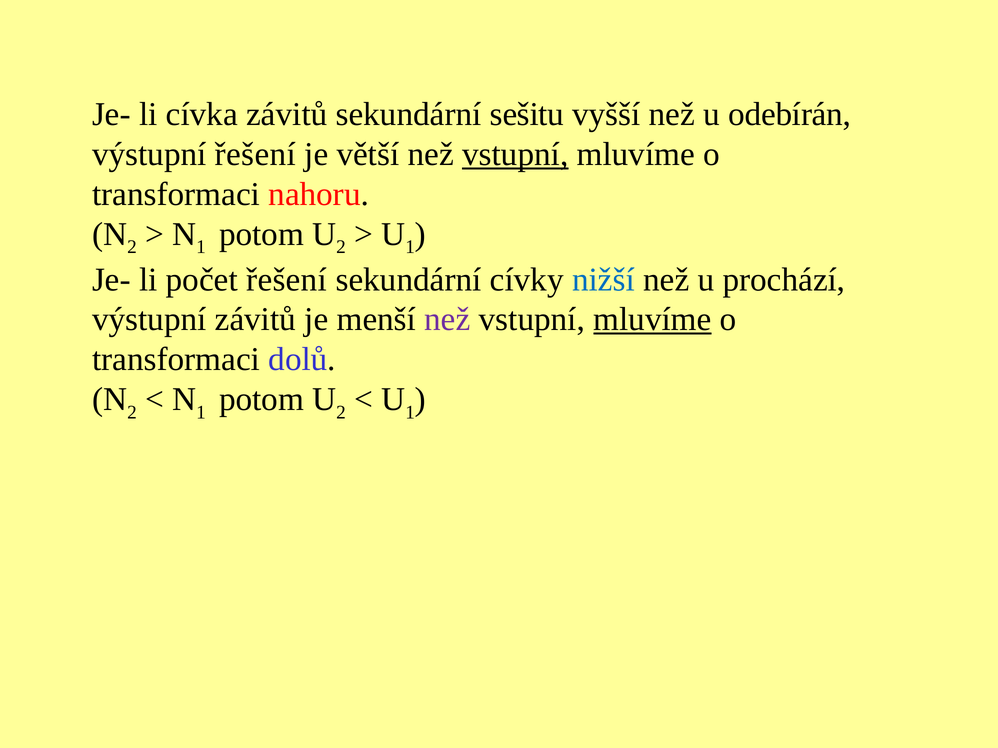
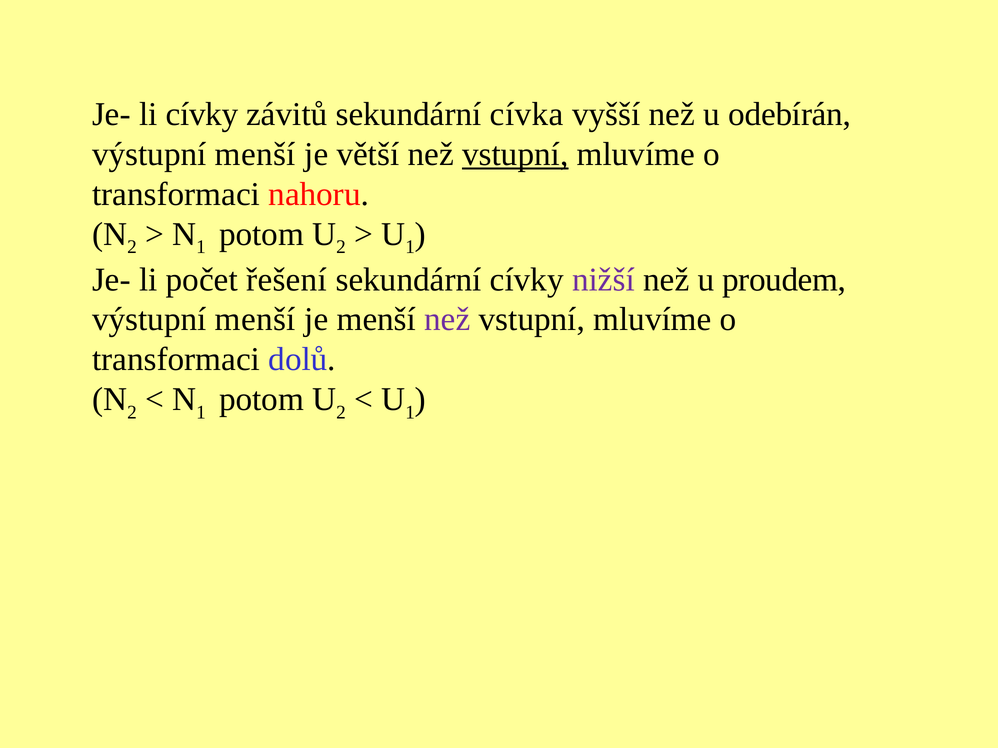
li cívka: cívka -> cívky (202, 115)
sešitu: sešitu -> cívka (527, 115)
řešení: řešení -> menší (255, 154)
nižší colour: blue -> purple (603, 280)
prochází: prochází -> proudem (784, 280)
závitů: závitů -> menší (255, 320)
mluvíme underline: present -> none (652, 320)
